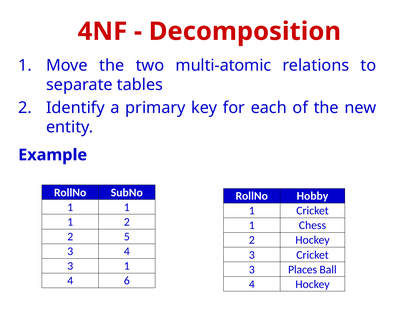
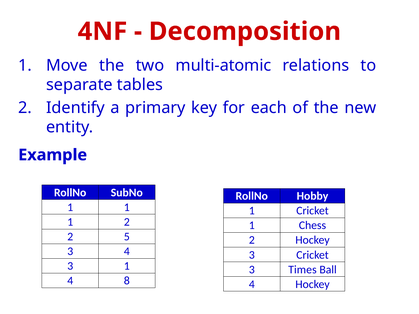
Places: Places -> Times (302, 270)
6: 6 -> 8 (127, 281)
